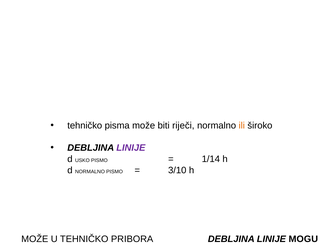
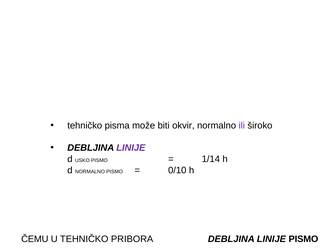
riječi: riječi -> okvir (183, 125)
ili colour: orange -> purple (242, 125)
3/10: 3/10 -> 0/10 (177, 170)
MOŽE: MOŽE -> ČEMU (35, 239)
LINIJE MOGU: MOGU -> PISMO (303, 239)
